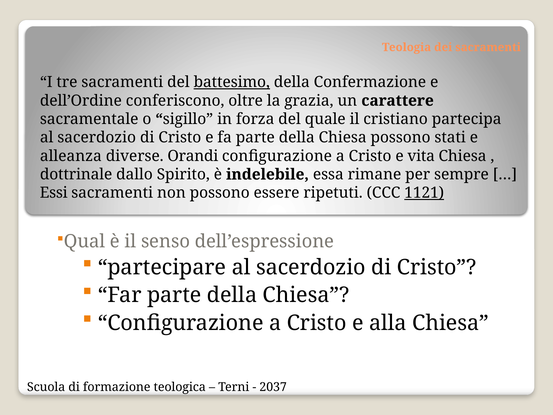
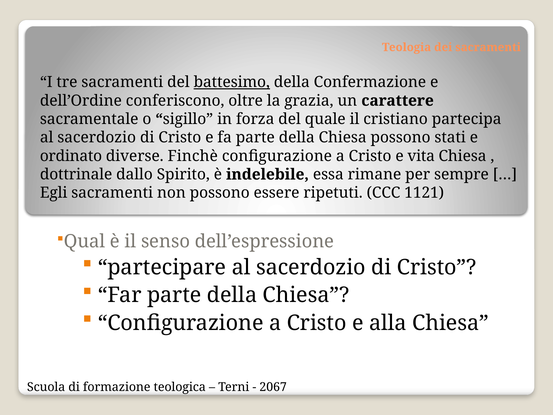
alleanza: alleanza -> ordinato (71, 156)
Orandi: Orandi -> Finchè (193, 156)
Essi: Essi -> Egli (54, 193)
1121 underline: present -> none (424, 193)
2037: 2037 -> 2067 (273, 387)
